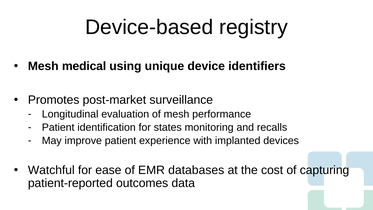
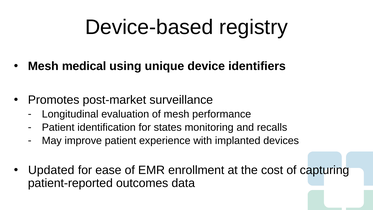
Watchful: Watchful -> Updated (51, 170)
databases: databases -> enrollment (196, 170)
